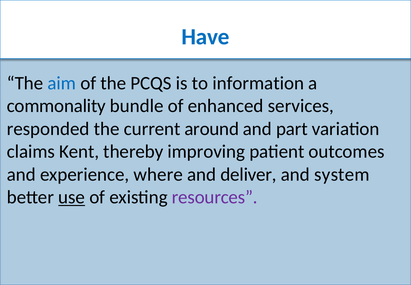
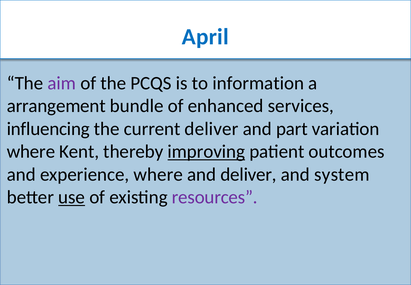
Have: Have -> April (205, 37)
aim colour: blue -> purple (62, 83)
commonality: commonality -> arrangement (56, 106)
responded: responded -> influencing (48, 129)
current around: around -> deliver (212, 129)
claims: claims -> where (31, 151)
improving underline: none -> present (206, 151)
